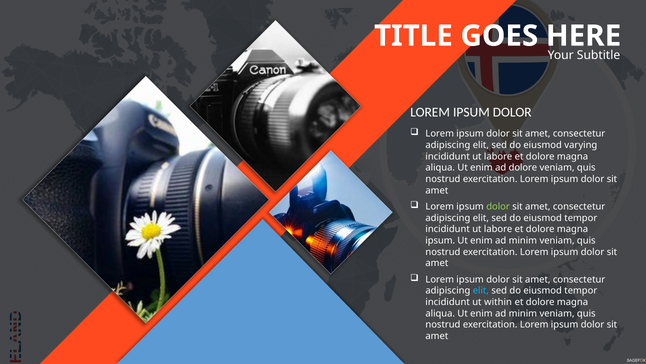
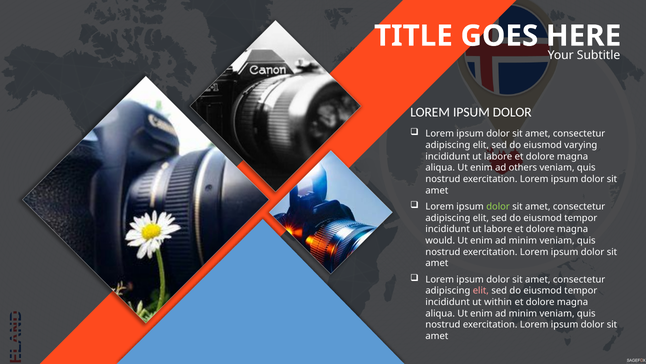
ad dolore: dolore -> others (523, 167)
ipsum: ipsum -> would (440, 240)
elit colour: light blue -> pink (481, 290)
